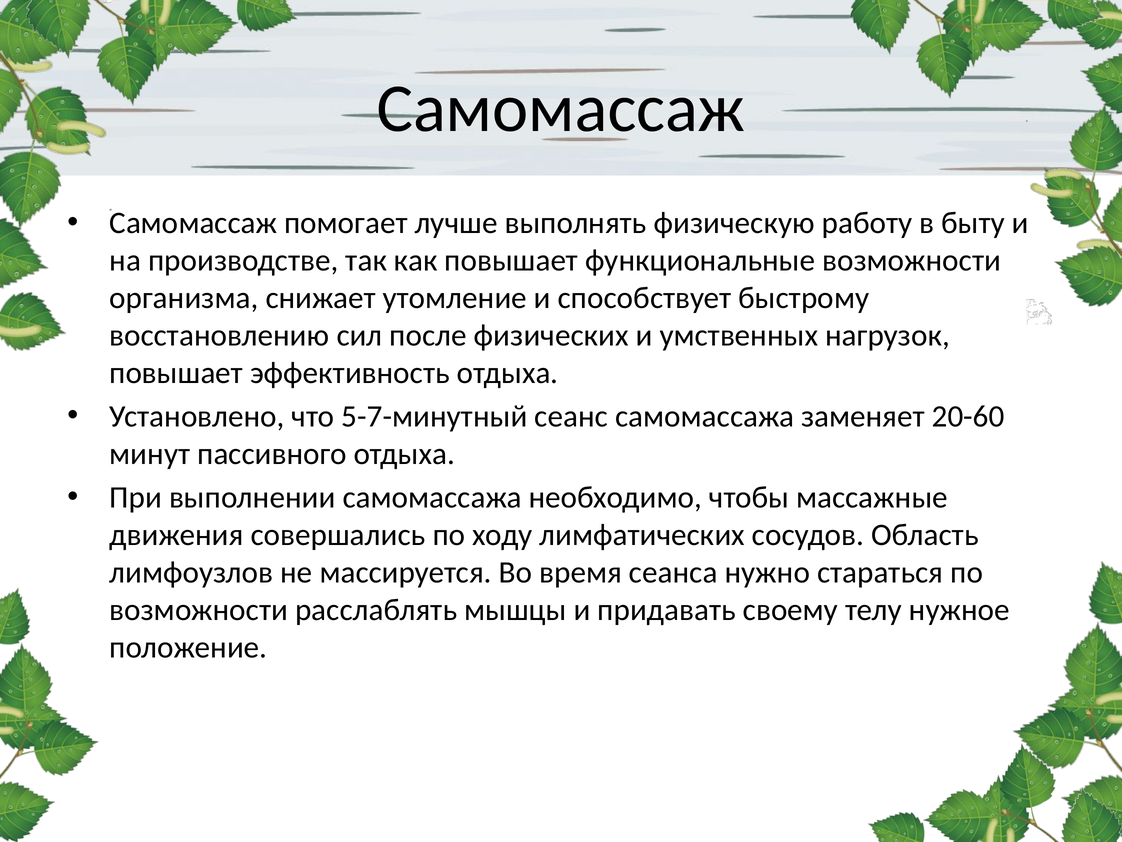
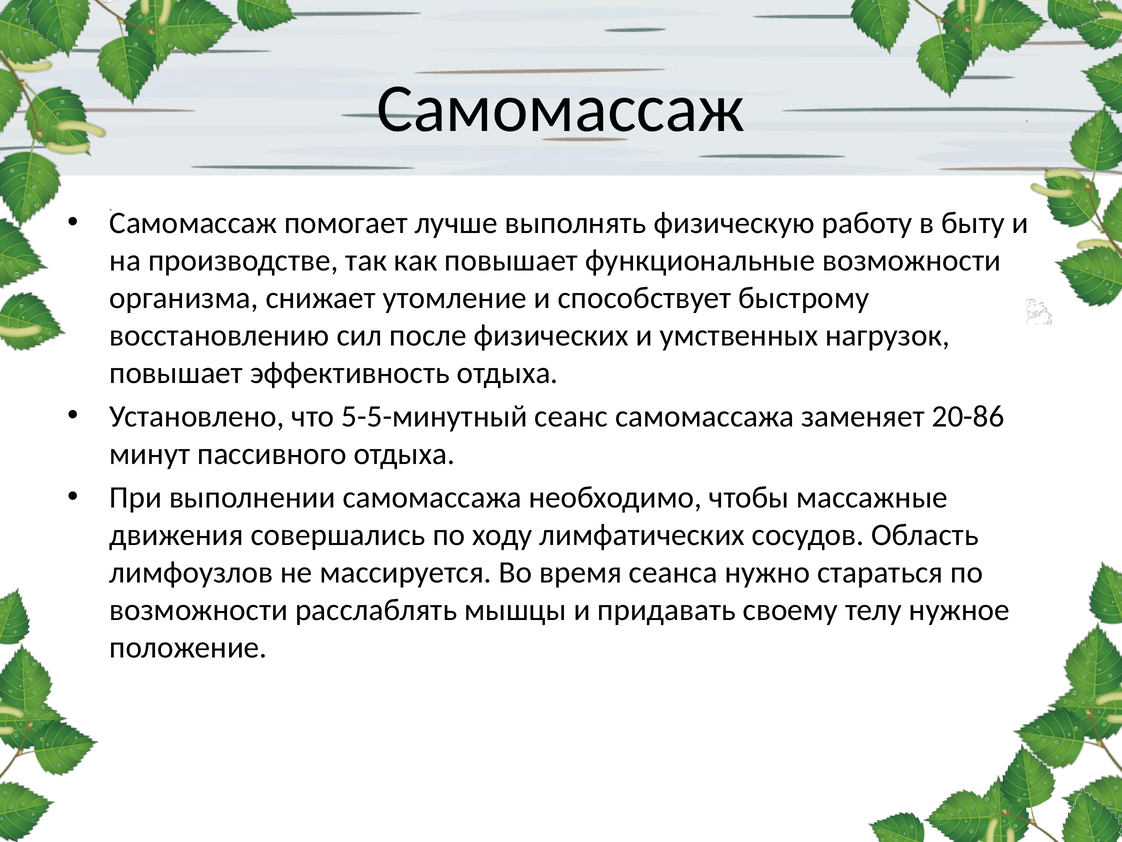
5-7-минутный: 5-7-минутный -> 5-5-минутный (434, 416)
20-60: 20-60 -> 20-86 (968, 416)
